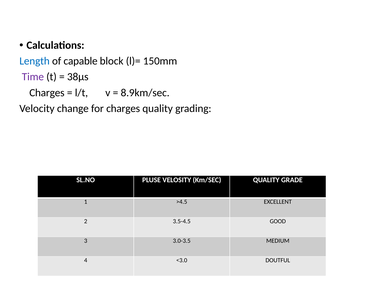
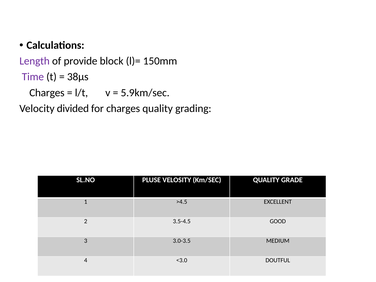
Length colour: blue -> purple (35, 61)
capable: capable -> provide (81, 61)
8.9km/sec: 8.9km/sec -> 5.9km/sec (145, 93)
change: change -> divided (73, 108)
